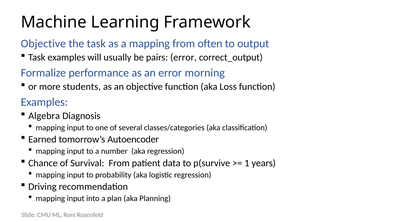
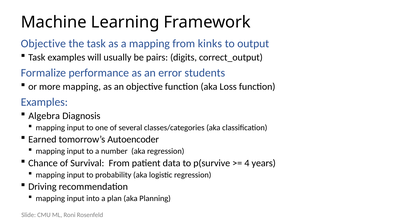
often: often -> kinks (210, 44)
pairs error: error -> digits (184, 57)
morning: morning -> students (205, 73)
more students: students -> mapping (82, 87)
1: 1 -> 4 (247, 163)
